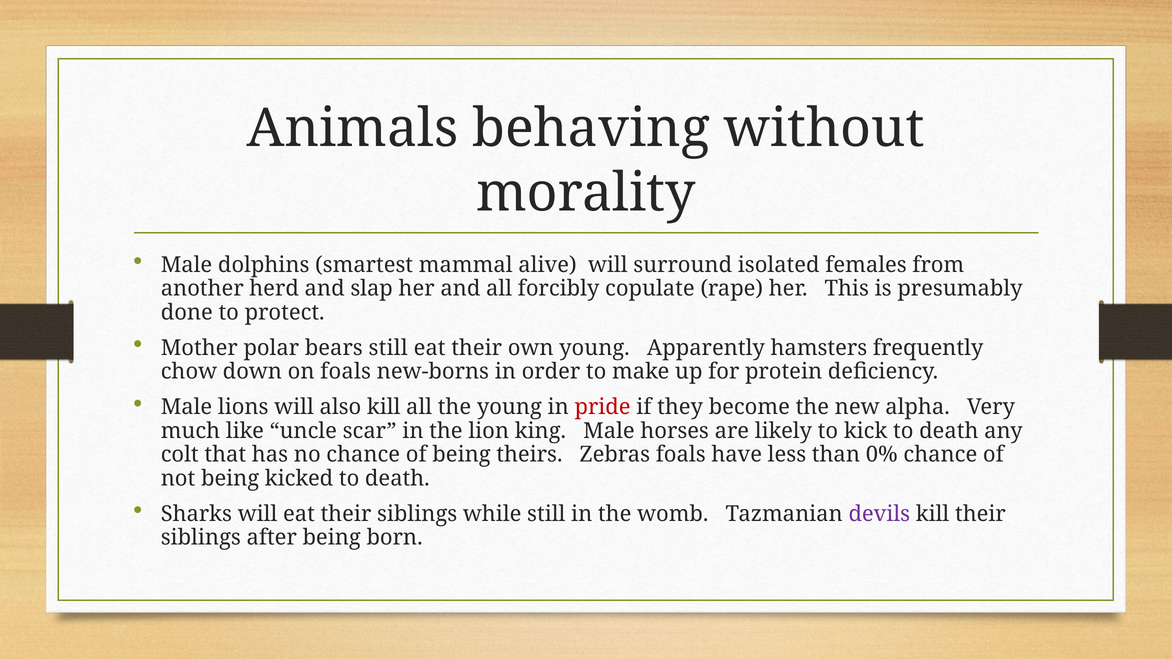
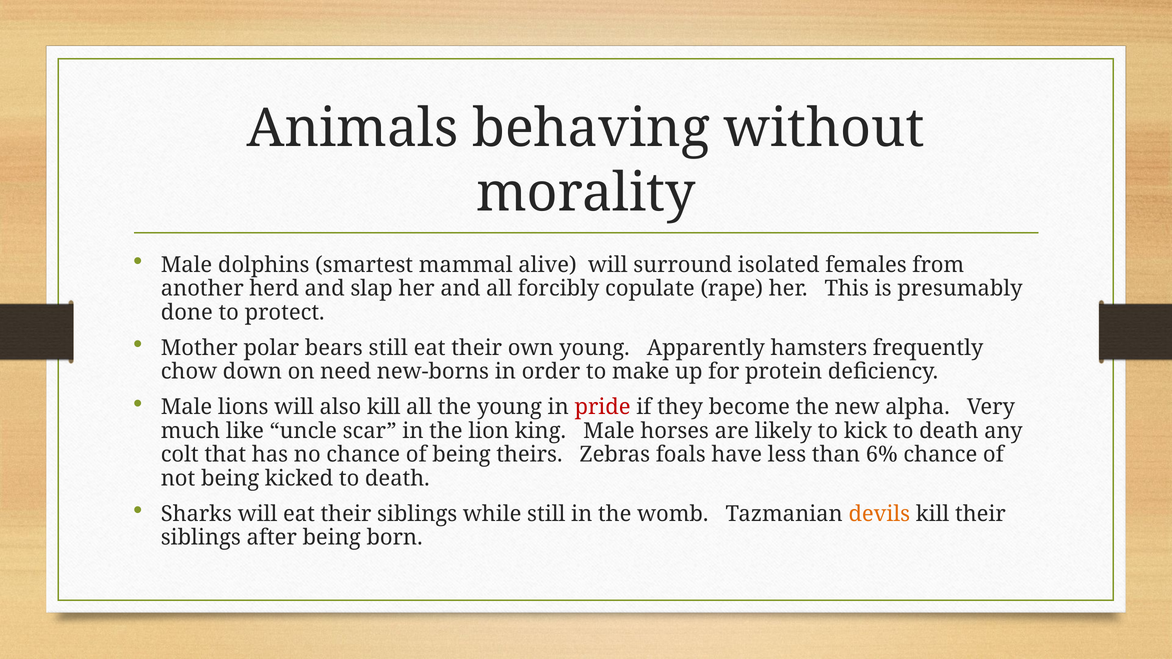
on foals: foals -> need (346, 372)
0%: 0% -> 6% (882, 455)
devils colour: purple -> orange (879, 514)
